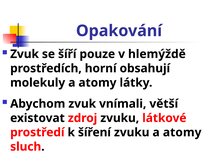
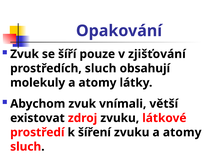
hlemýždě: hlemýždě -> zjišťování (157, 54)
prostředích horní: horní -> sluch (101, 68)
